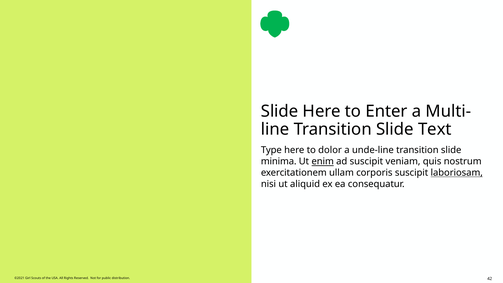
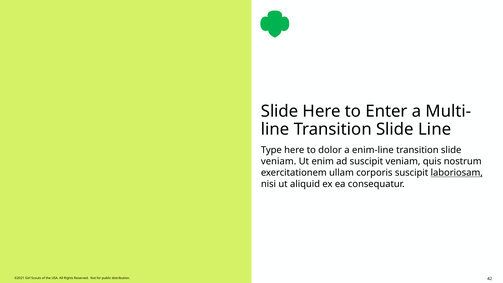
Slide Text: Text -> Line (435, 129)
unde-line: unde-line -> enim-line (373, 150)
minima: minima -> veniam (279, 161)
enim underline: present -> none (323, 161)
